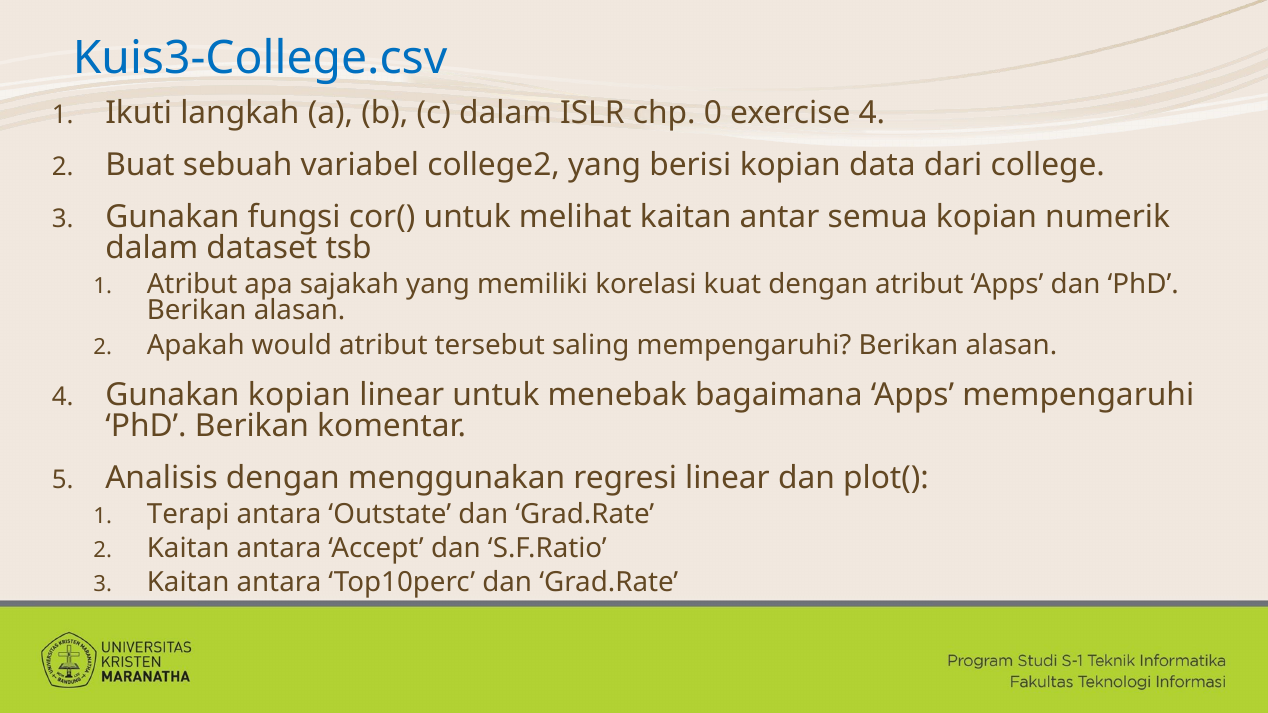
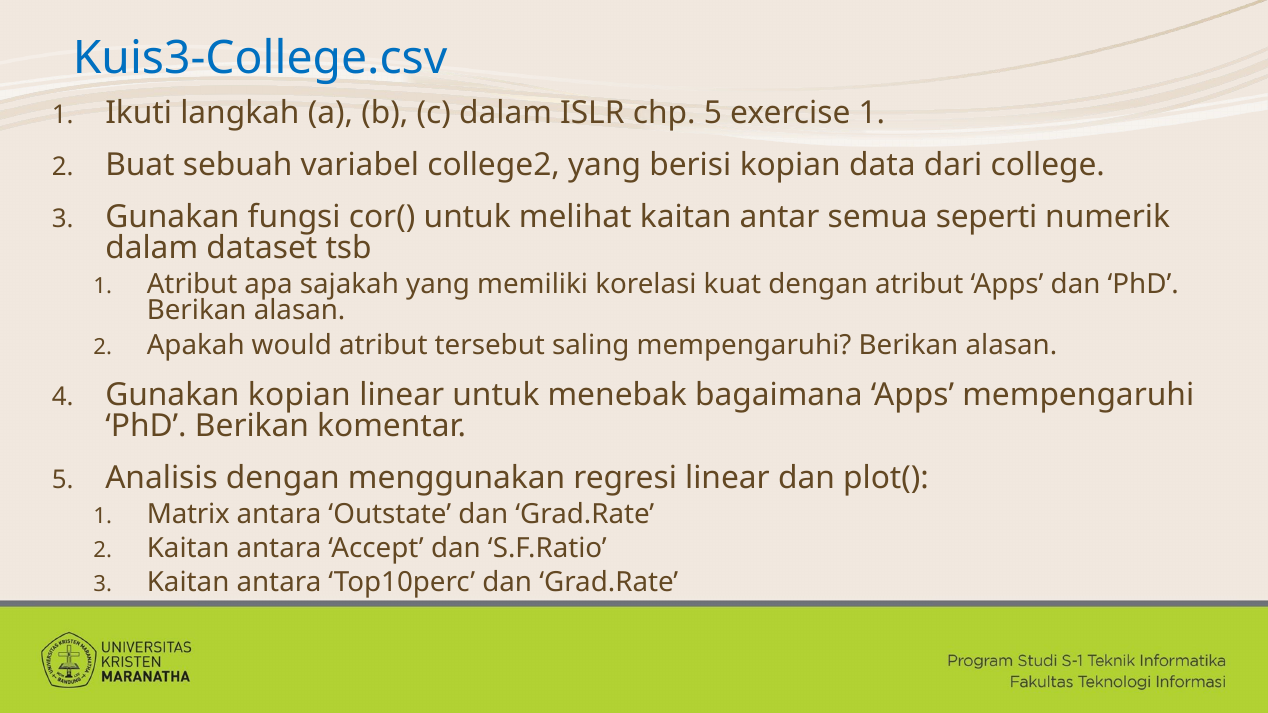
chp 0: 0 -> 5 (713, 113)
exercise 4: 4 -> 1 (872, 113)
semua kopian: kopian -> seperti (987, 217)
Terapi: Terapi -> Matrix (188, 514)
